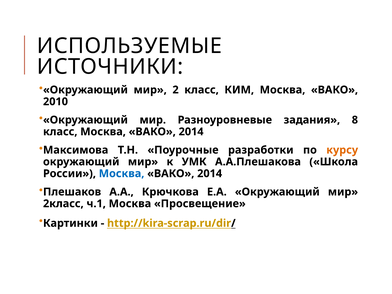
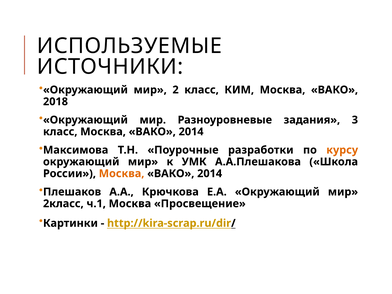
2010: 2010 -> 2018 (55, 102)
8: 8 -> 3 (355, 120)
Москва colour: blue -> orange (122, 174)
